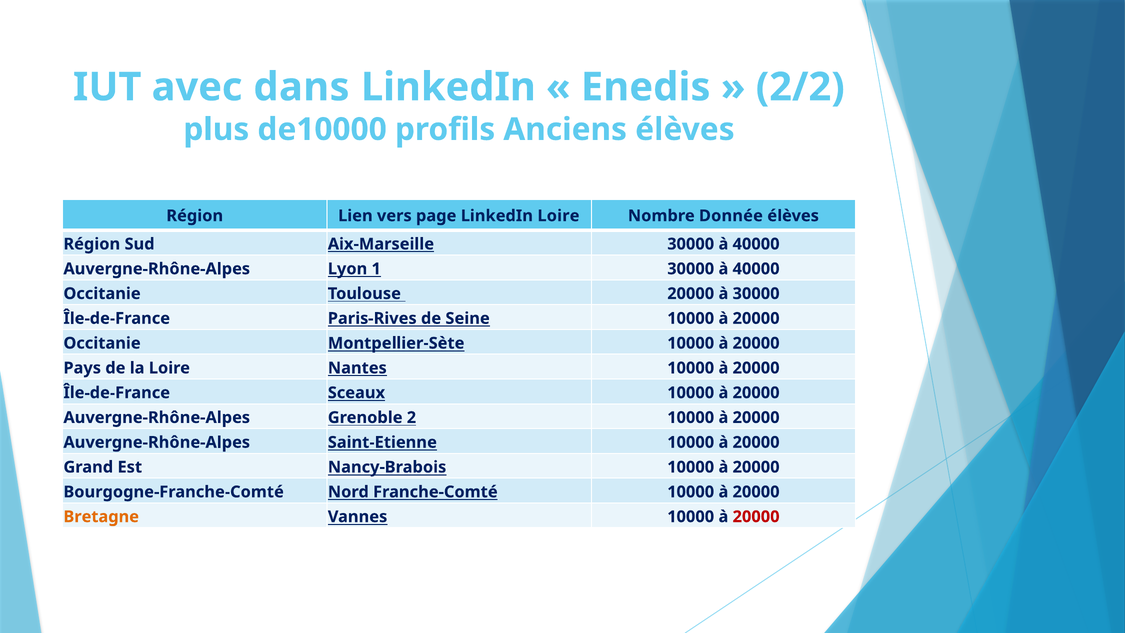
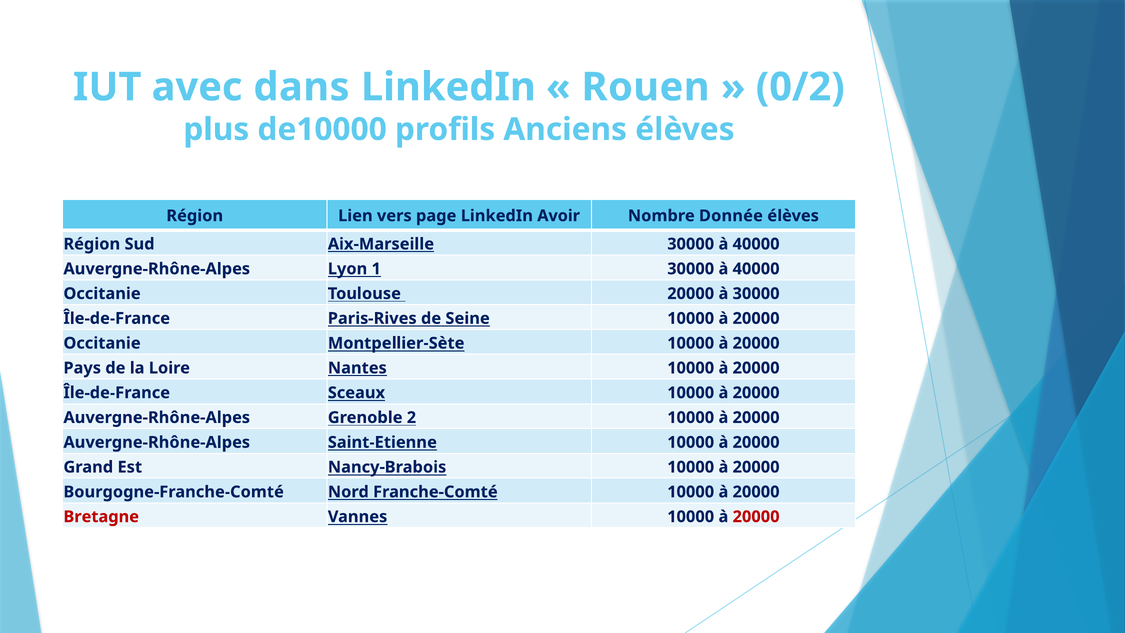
Enedis: Enedis -> Rouen (646, 87)
2/2: 2/2 -> 0/2 (800, 87)
LinkedIn Loire: Loire -> Avoir (559, 216)
Bretagne colour: orange -> red (101, 517)
